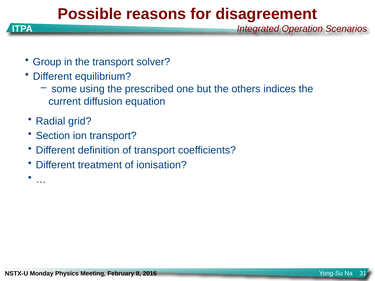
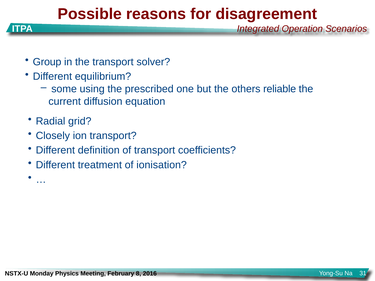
indices: indices -> reliable (280, 89)
Section: Section -> Closely (53, 136)
